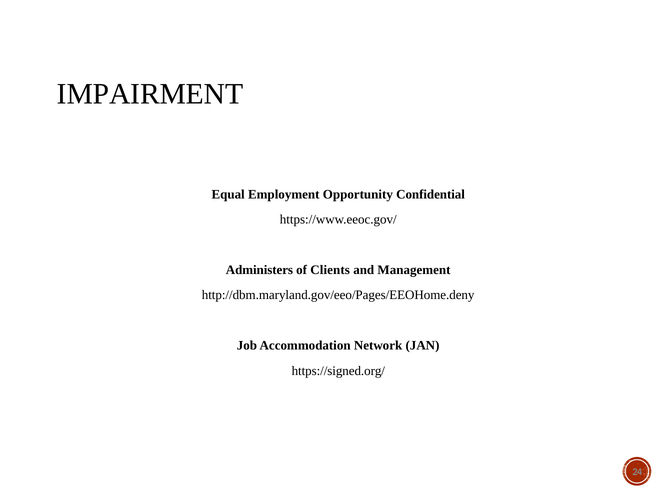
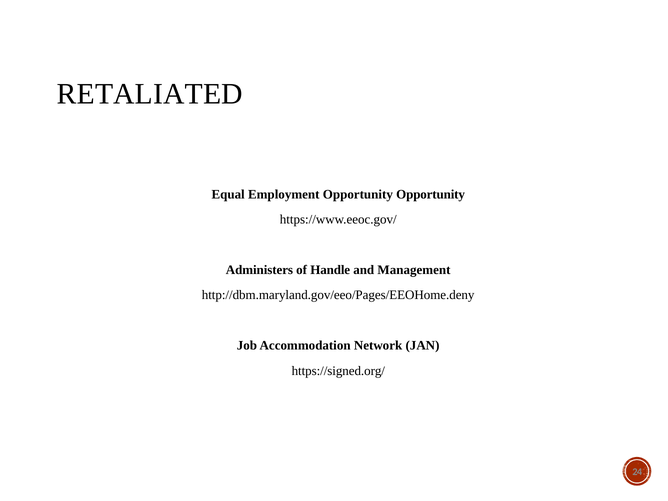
IMPAIRMENT: IMPAIRMENT -> RETALIATED (150, 94)
Opportunity Confidential: Confidential -> Opportunity (431, 194)
Clients: Clients -> Handle (330, 270)
